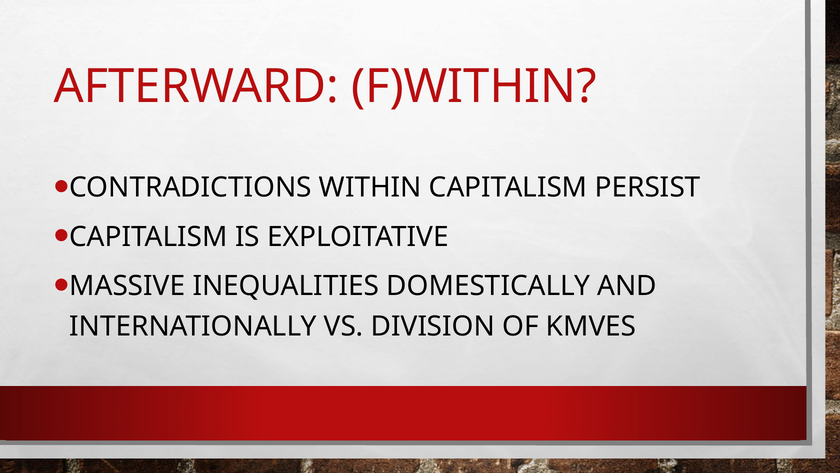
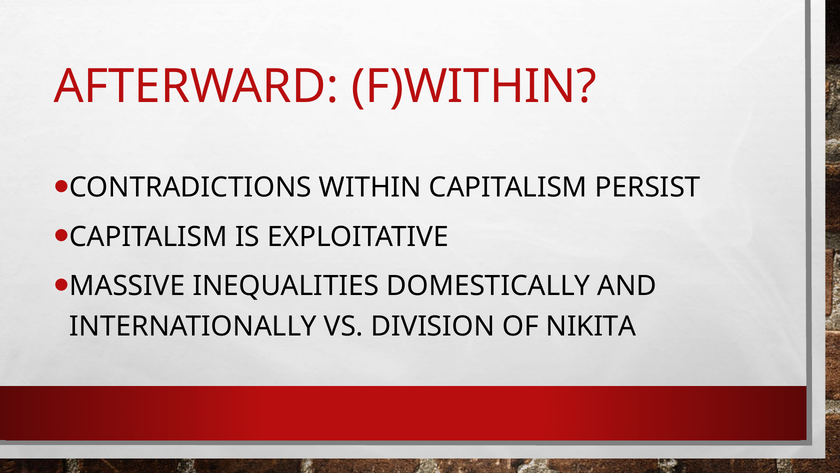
KMVES: KMVES -> NIKITA (591, 326)
